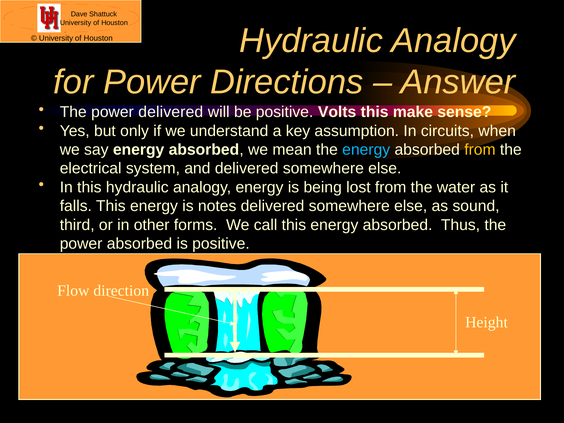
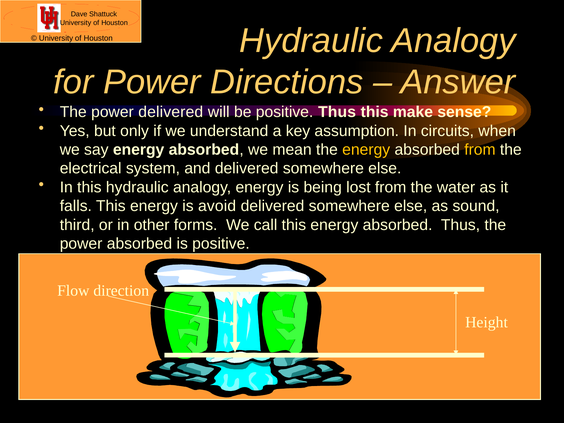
positive Volts: Volts -> Thus (337, 112)
energy colour: light blue -> yellow (366, 150)
notes: notes -> avoid (217, 206)
